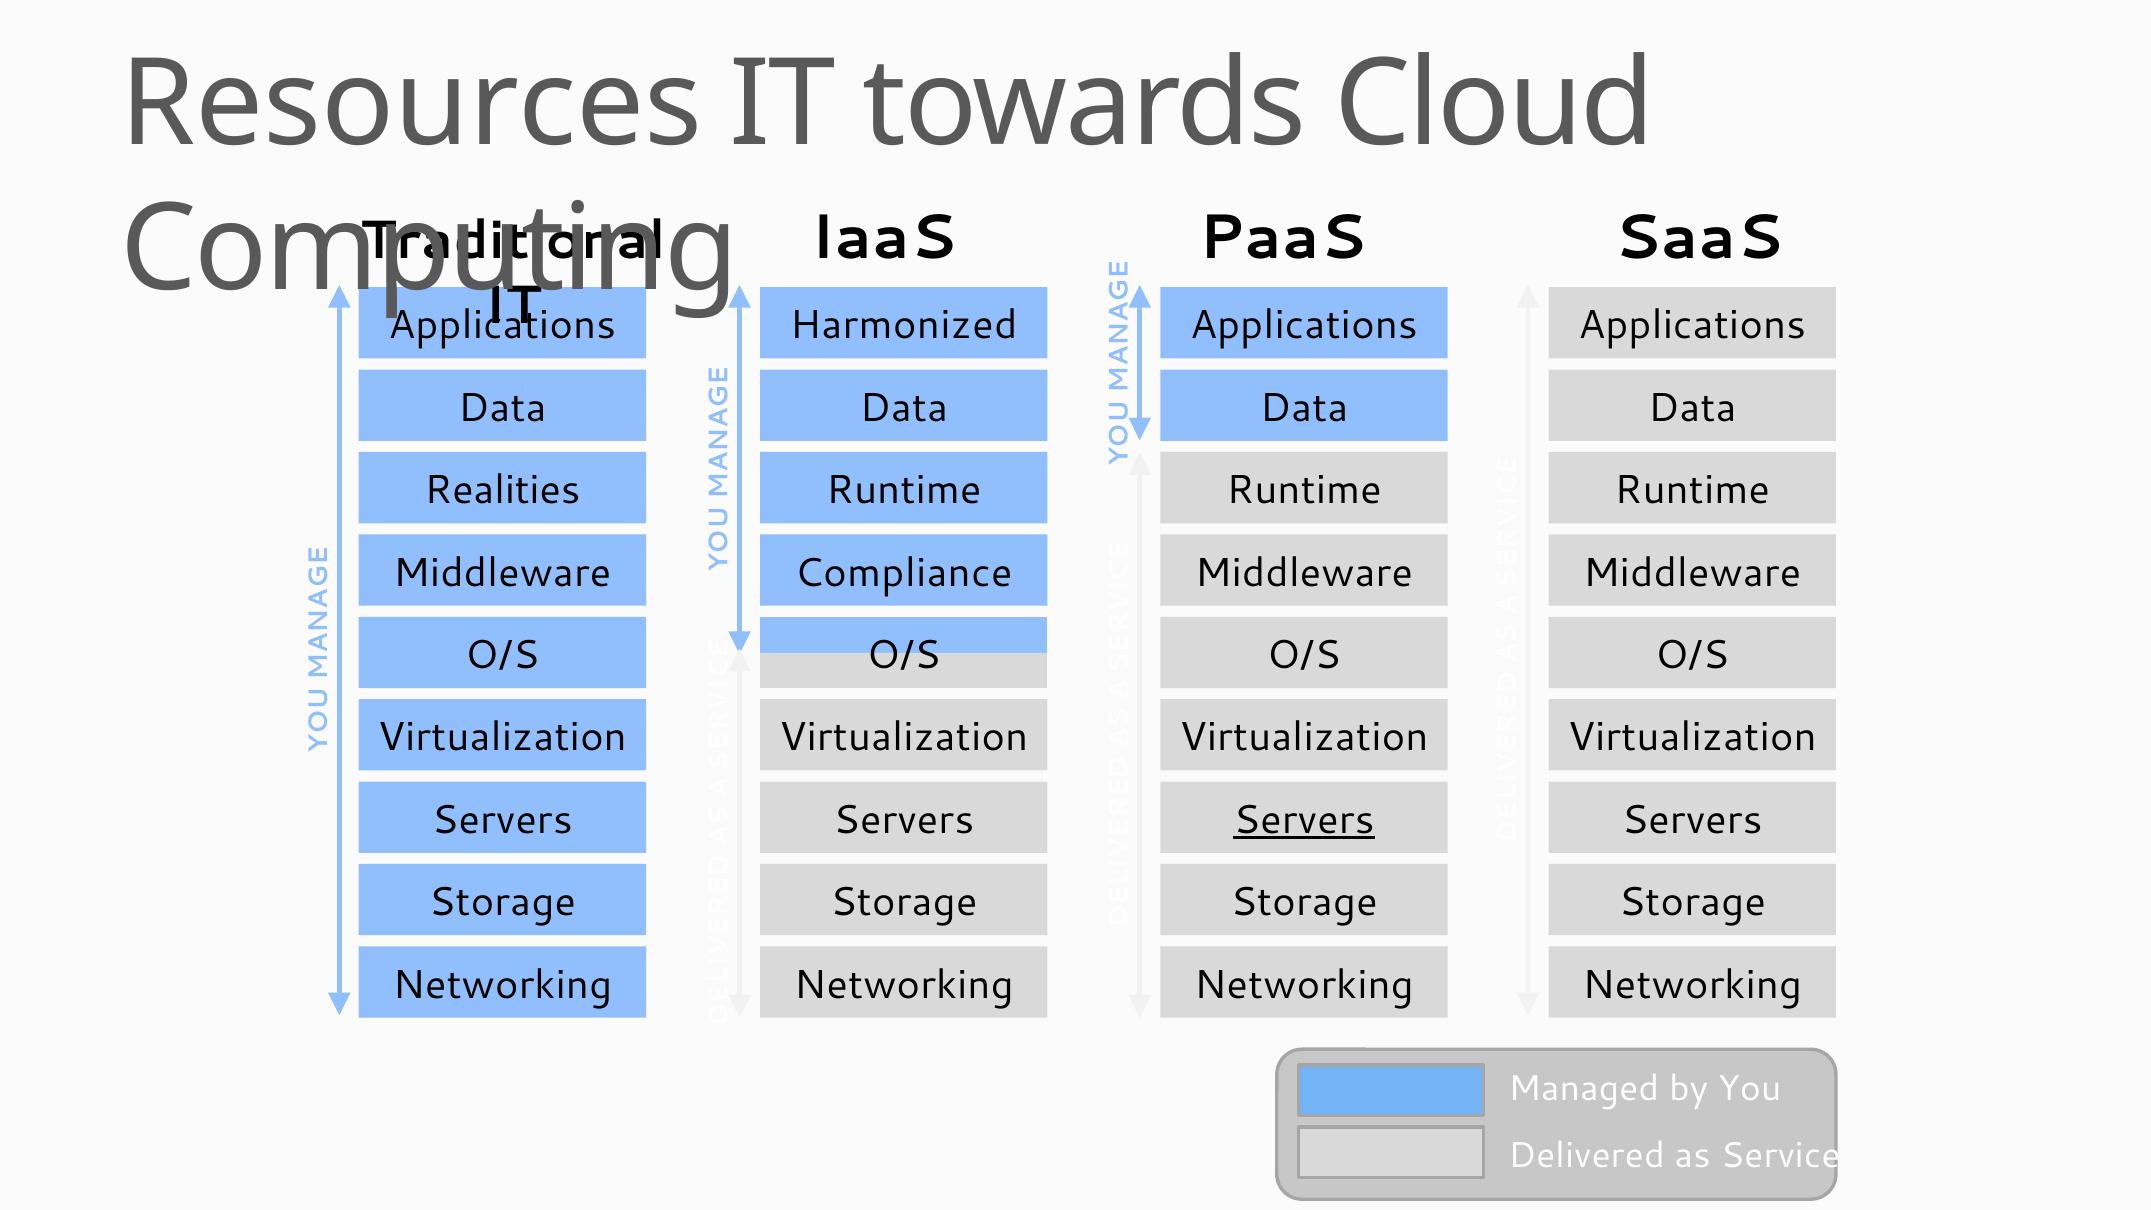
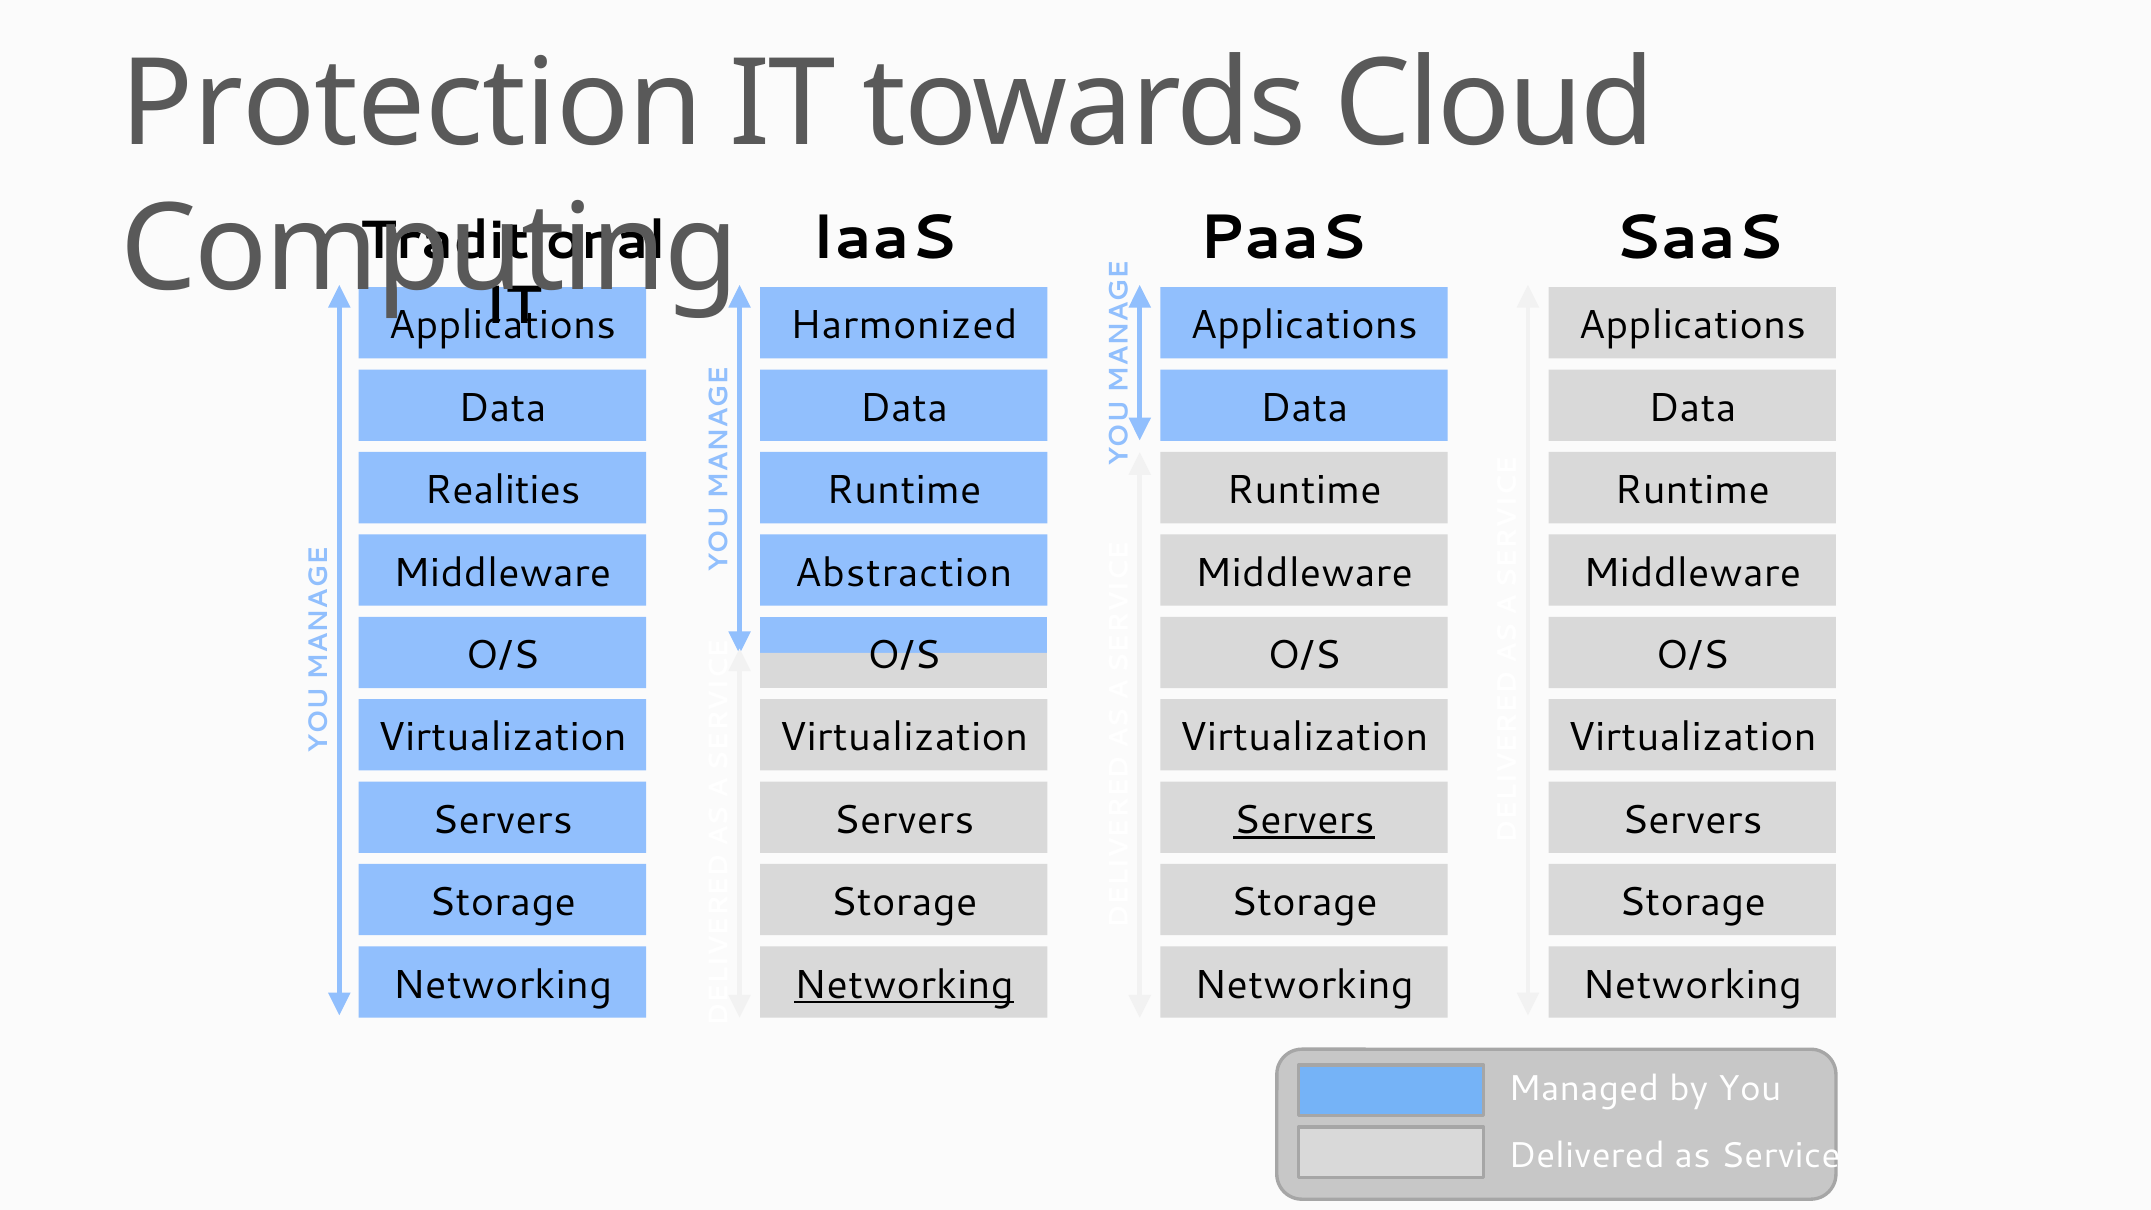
Resources: Resources -> Protection (412, 104)
Compliance: Compliance -> Abstraction (903, 573)
Networking underline: none -> present (904, 985)
